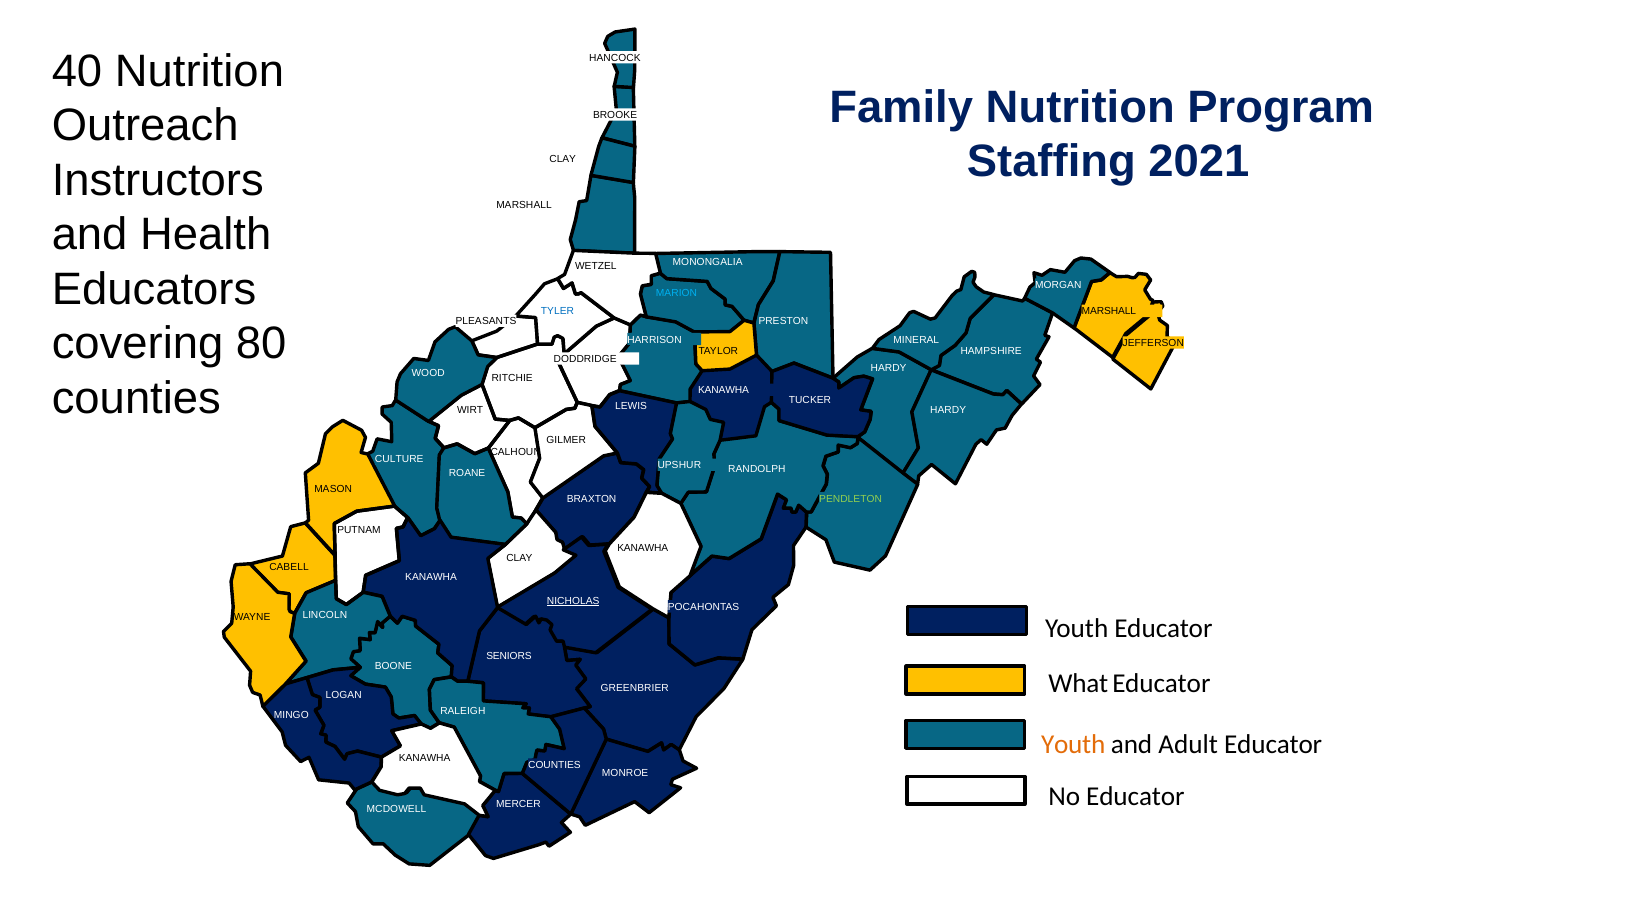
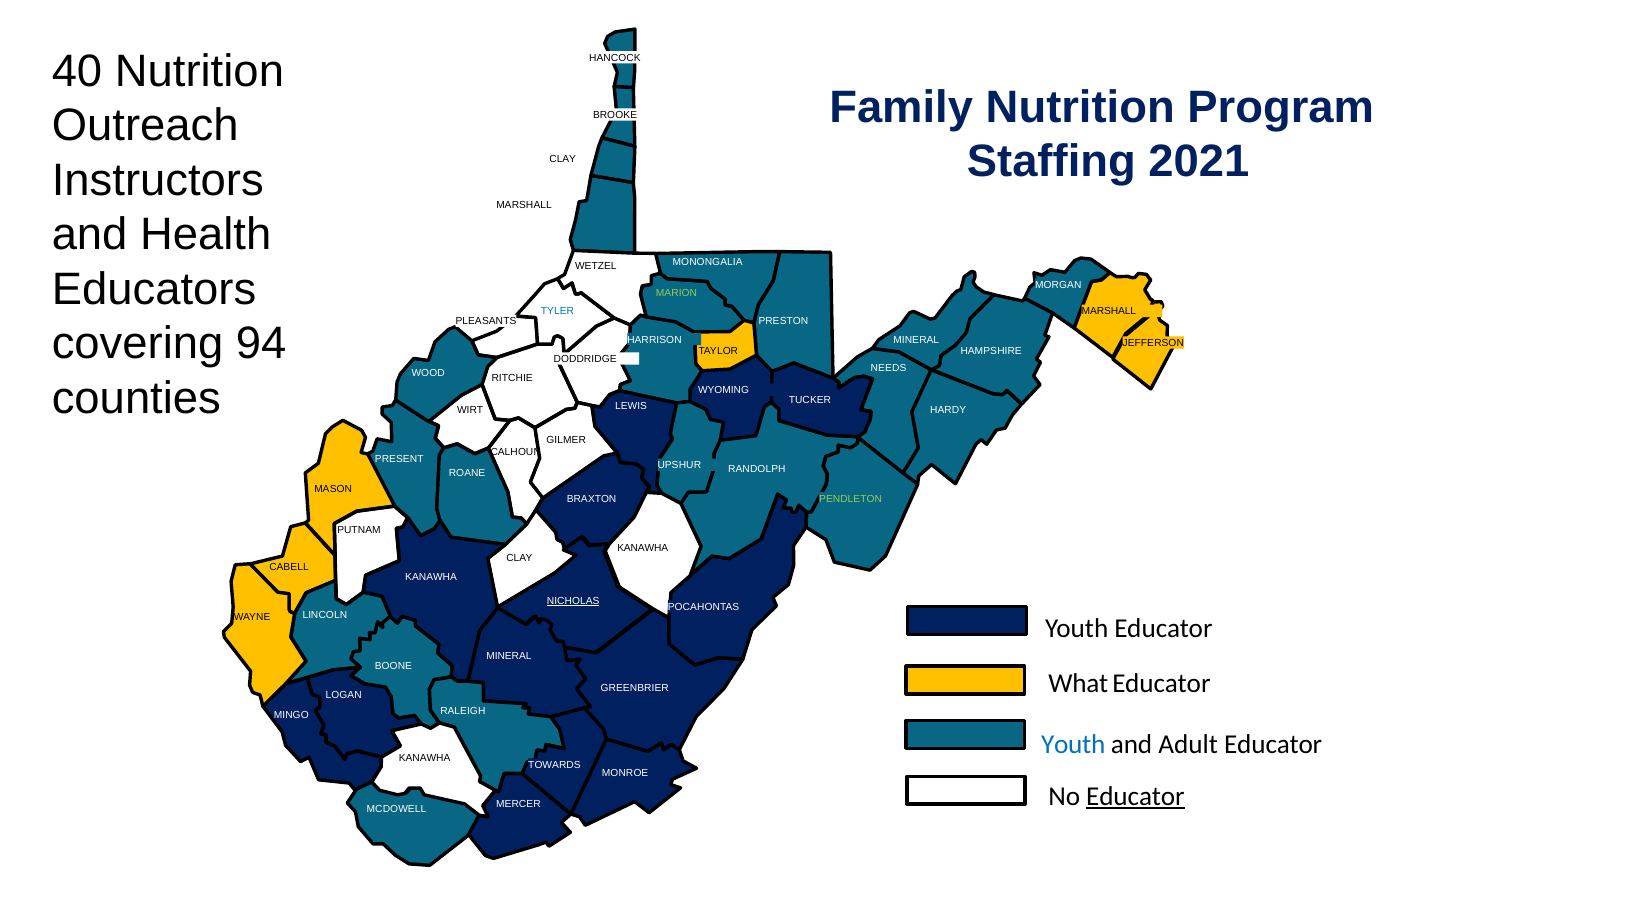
MARION colour: light blue -> light green (676, 293)
80: 80 -> 94 (261, 344)
HARDY: HARDY -> NEEDS (889, 368)
KANAWHA: KANAWHA -> WYOMING (723, 390)
CULTURE: CULTURE -> PRESENT (399, 459)
SENIORS: SENIORS -> MINERAL (509, 656)
Youth colour: orange -> blue (1073, 745)
COUNTIES: COUNTIES -> TOWARDS (554, 765)
Educator underline: none -> present (1135, 796)
